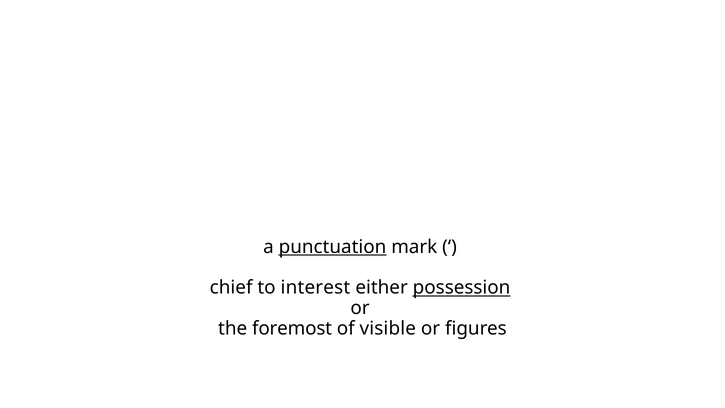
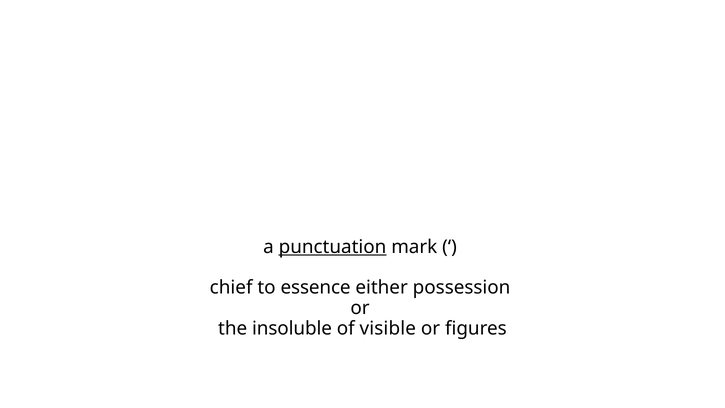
interest: interest -> essence (316, 288)
possession underline: present -> none (462, 288)
foremost: foremost -> insoluble (292, 328)
